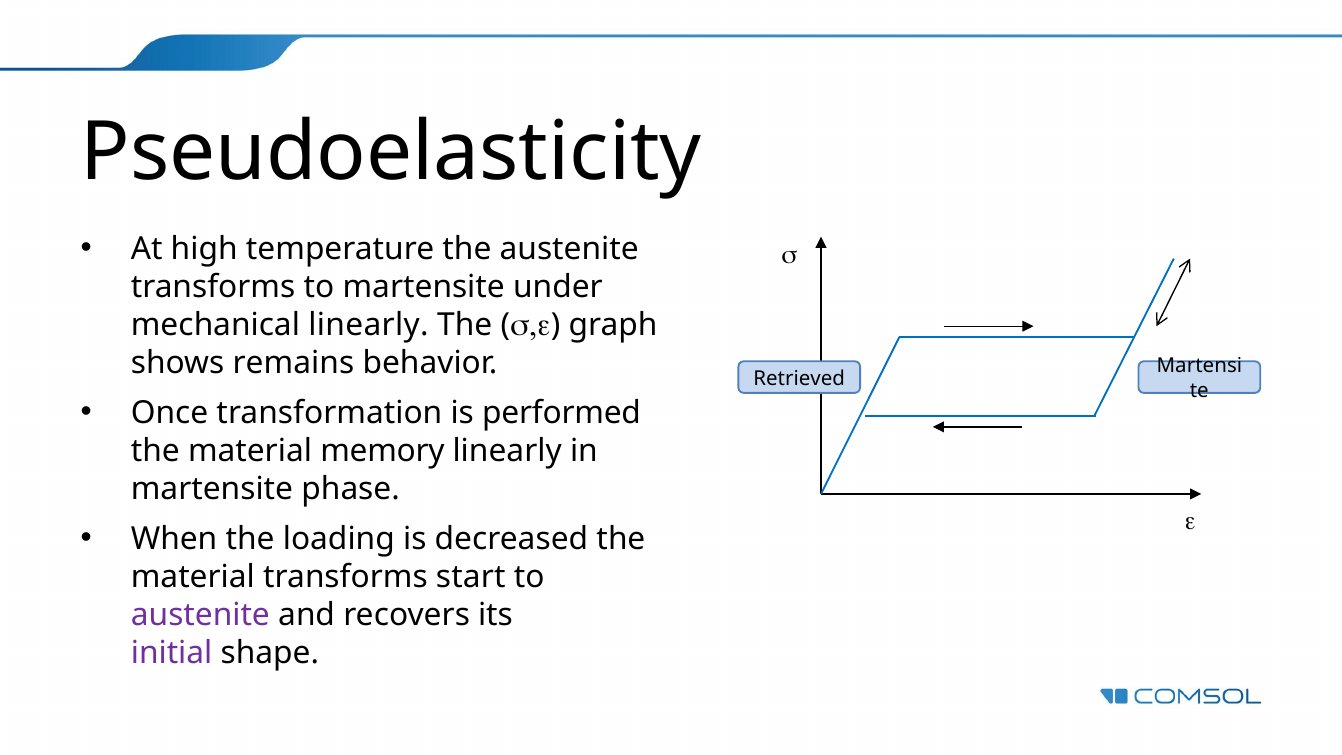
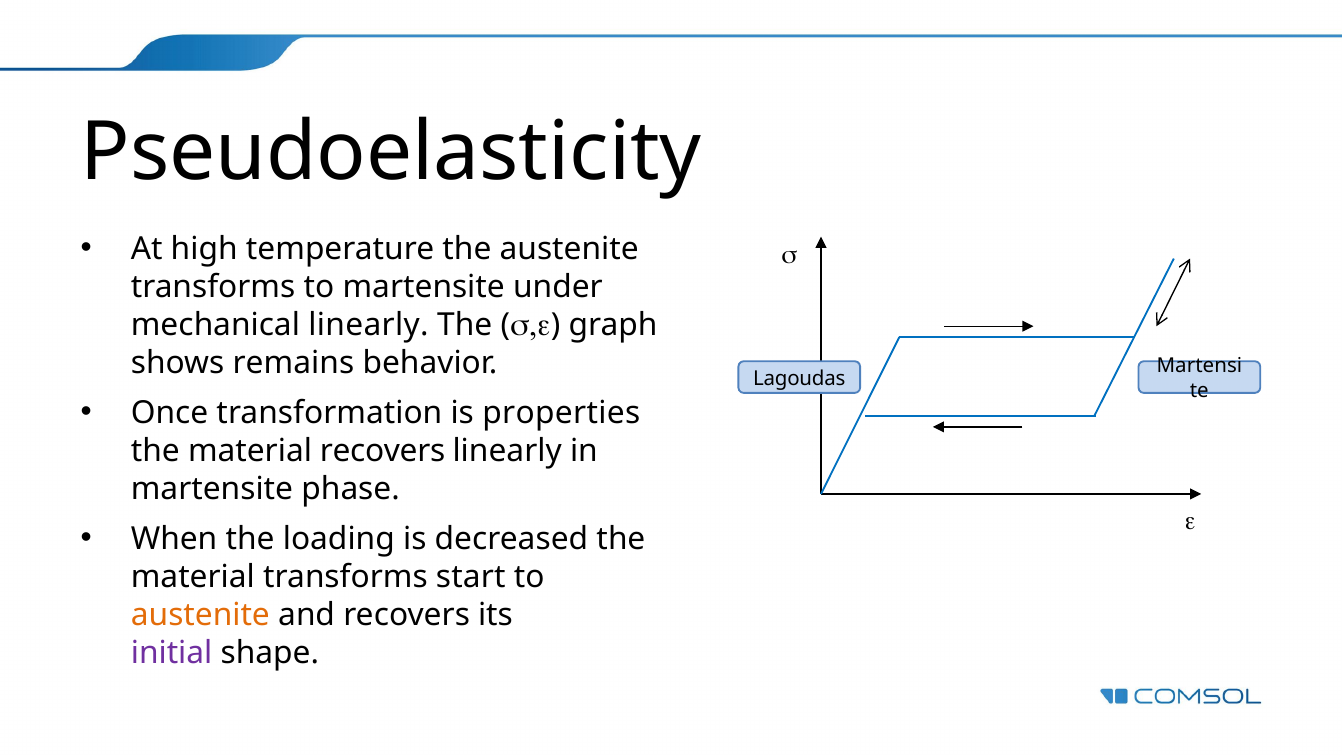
Retrieved: Retrieved -> Lagoudas (799, 378)
performed: performed -> properties (561, 413)
material memory: memory -> recovers (383, 451)
austenite colour: purple -> orange (200, 615)
